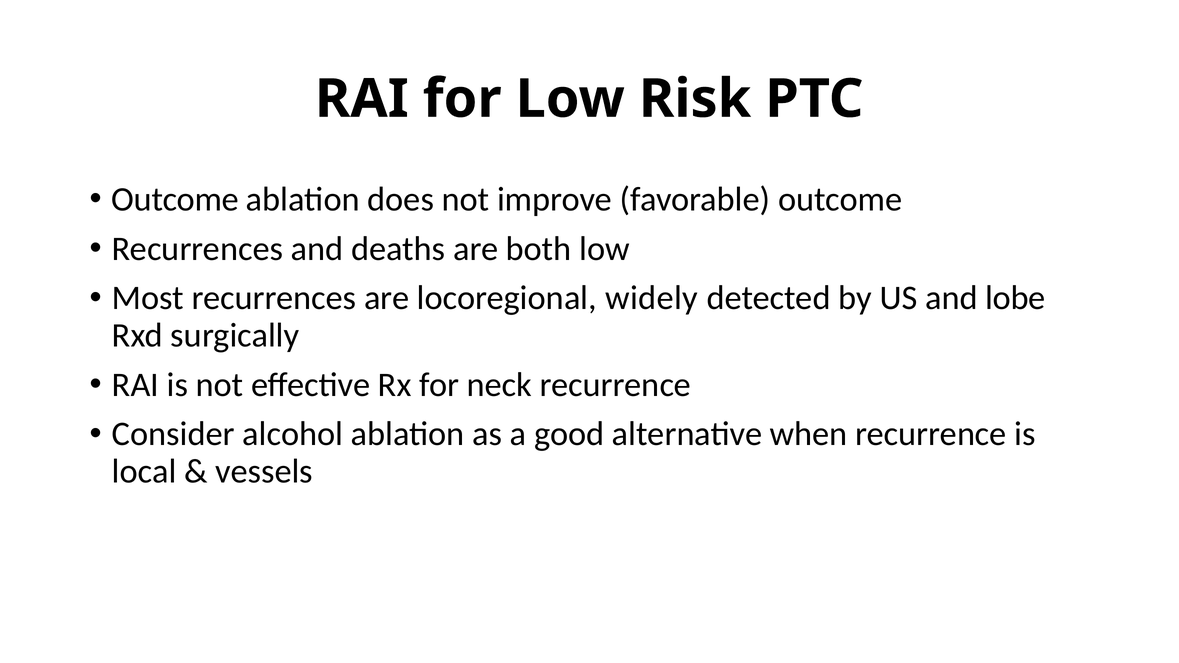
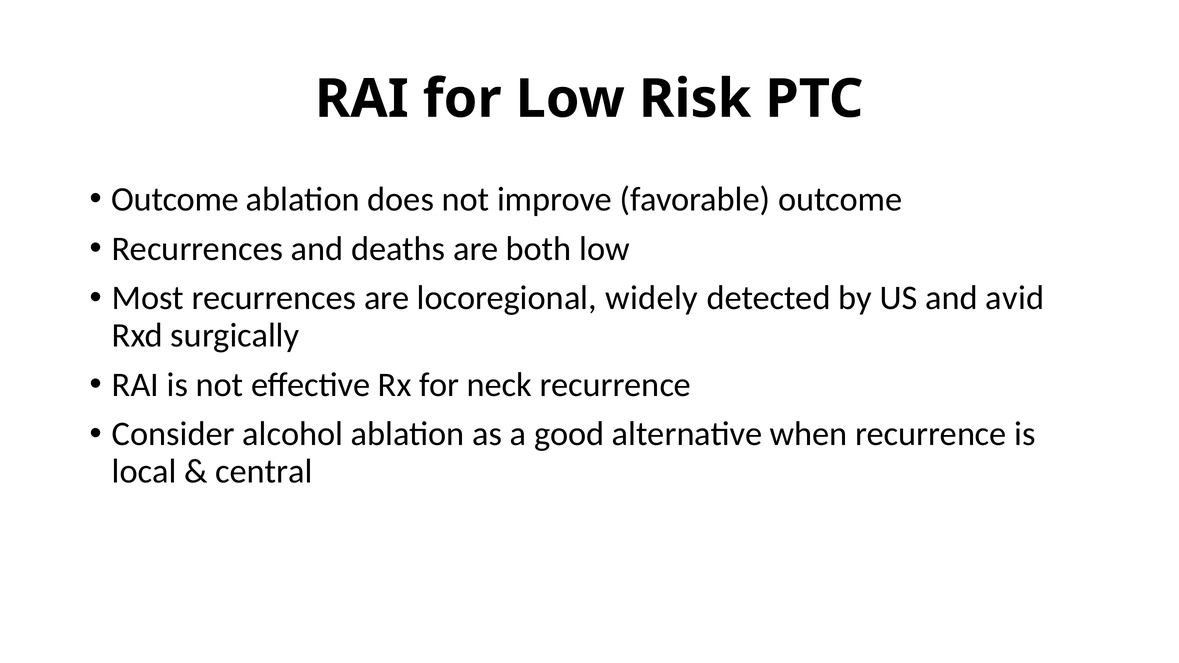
lobe: lobe -> avid (1015, 298)
vessels: vessels -> central (264, 471)
